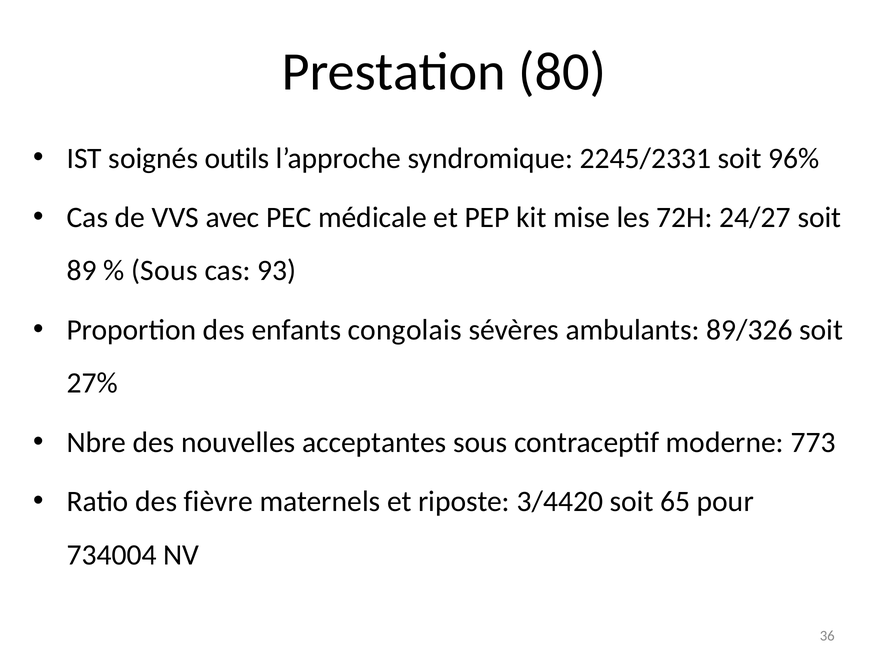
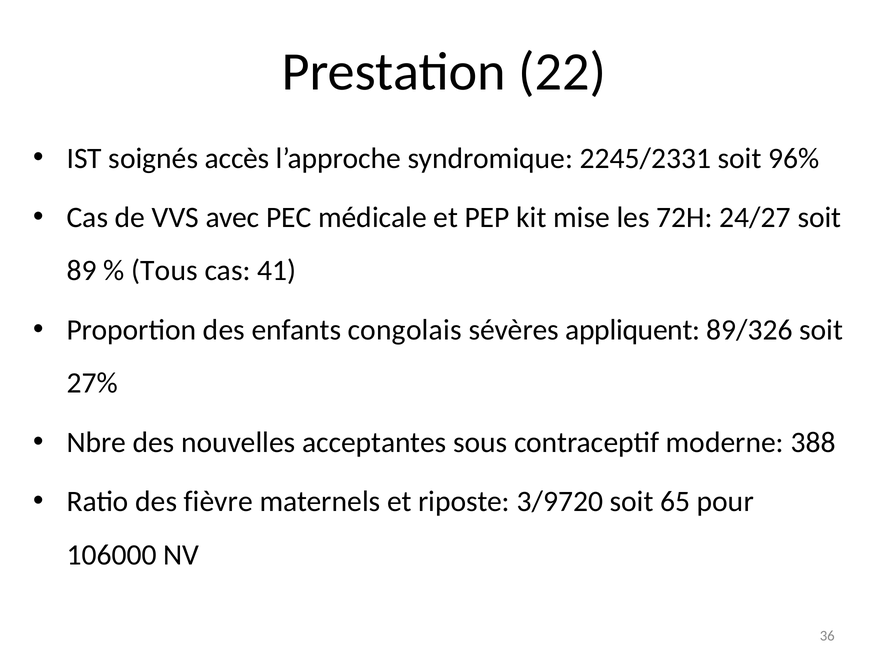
80: 80 -> 22 (562, 72)
outils: outils -> accès (237, 158)
Sous: Sous -> Tous (165, 271)
93: 93 -> 41 (277, 271)
ambulants: ambulants -> appliquent (633, 330)
773: 773 -> 388 (813, 442)
3/4420: 3/4420 -> 3/9720 (560, 502)
734004: 734004 -> 106000 (112, 555)
